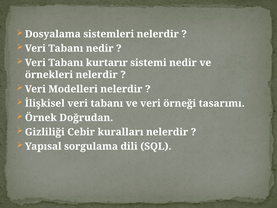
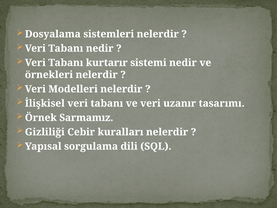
örneği: örneği -> uzanır (180, 103)
Doğrudan: Doğrudan -> Sarmamız (86, 118)
